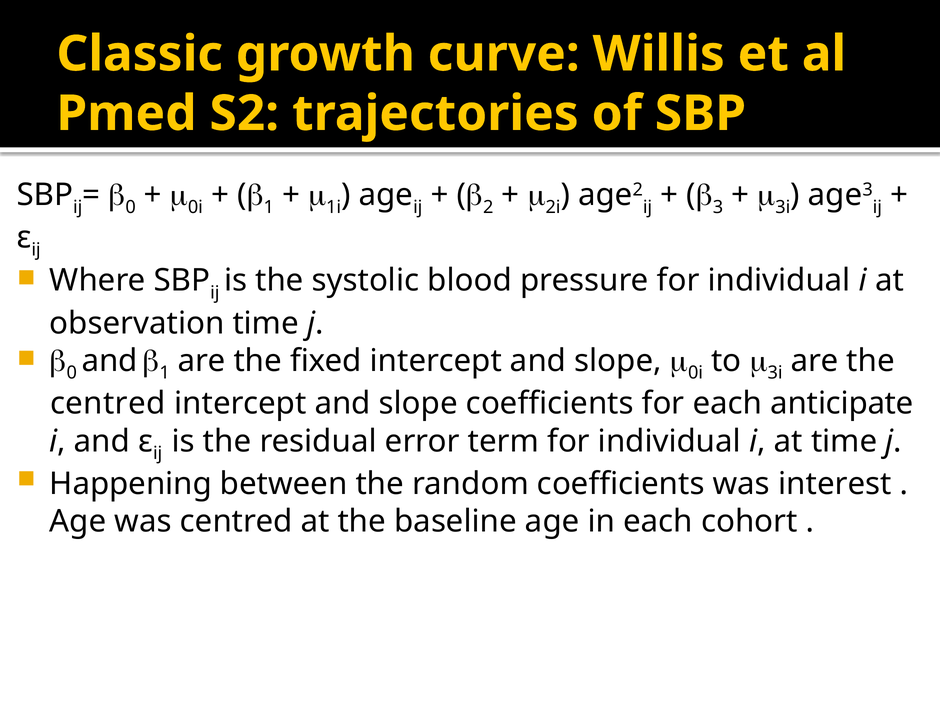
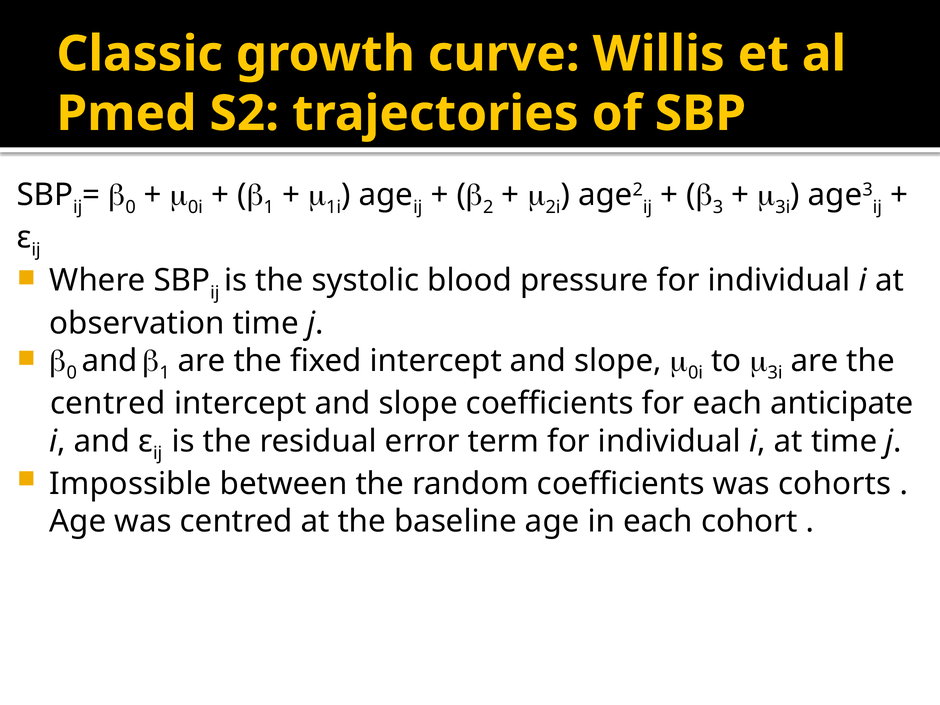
Happening: Happening -> Impossible (131, 484)
interest: interest -> cohorts (835, 484)
